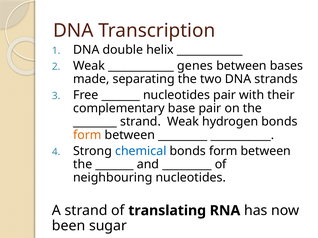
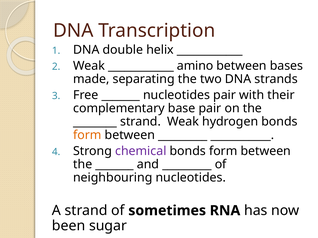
genes: genes -> amino (195, 66)
chemical colour: blue -> purple (141, 151)
translating: translating -> sometimes (167, 211)
